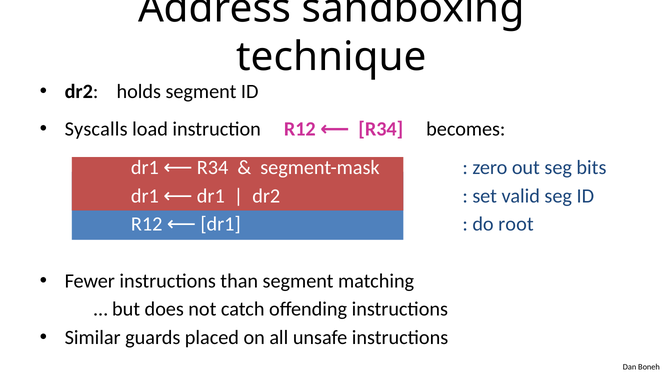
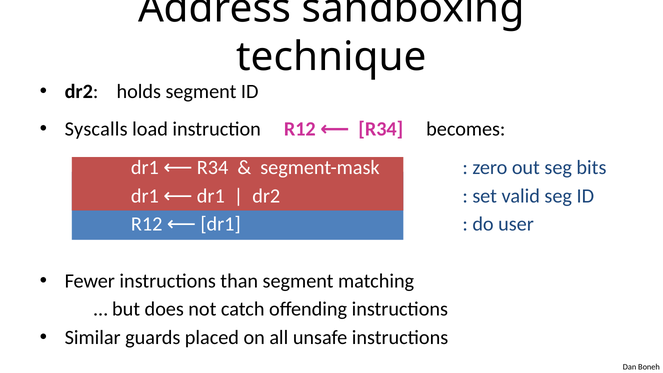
root: root -> user (516, 224)
